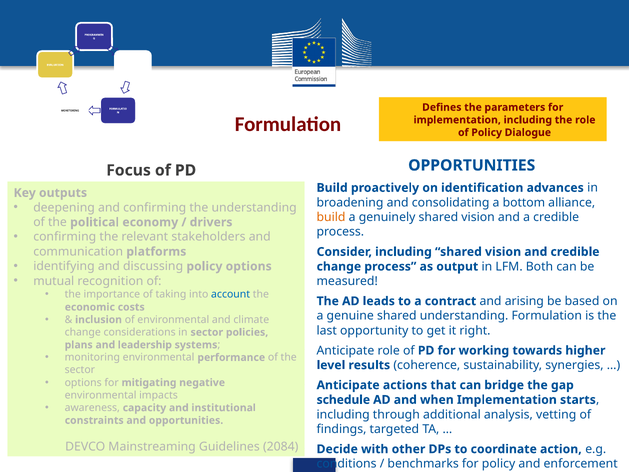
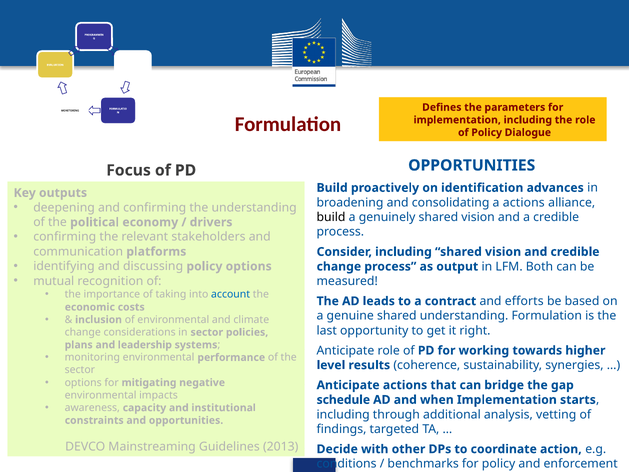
a bottom: bottom -> actions (524, 202)
build colour: orange -> black (331, 217)
arising: arising -> efforts (524, 301)
2084: 2084 -> 2013 (281, 446)
